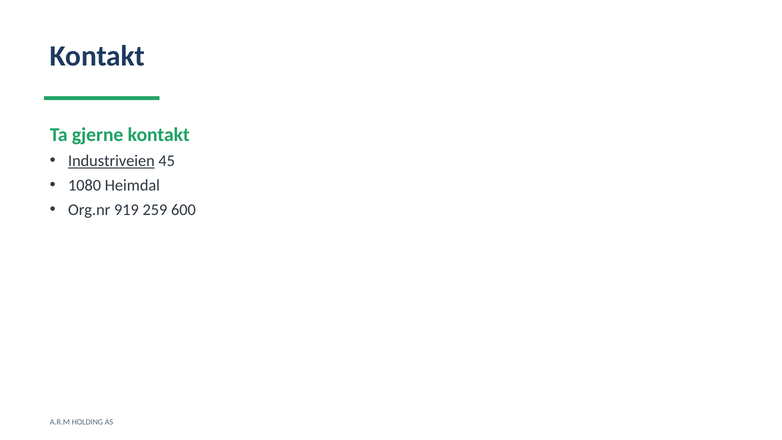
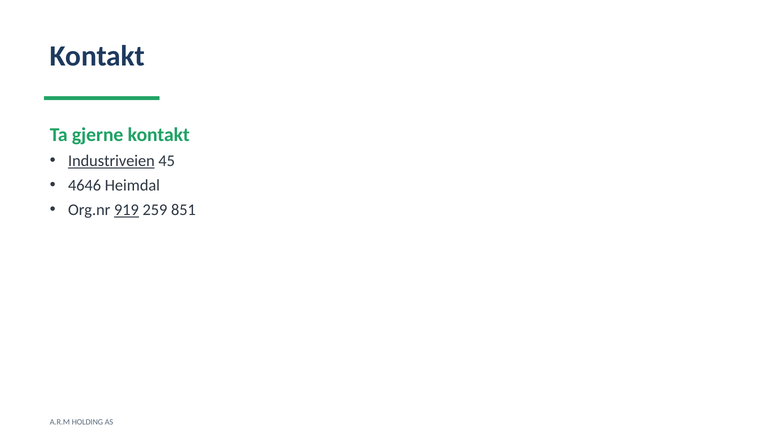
1080: 1080 -> 4646 (85, 185)
919 underline: none -> present (126, 210)
600: 600 -> 851 (183, 210)
